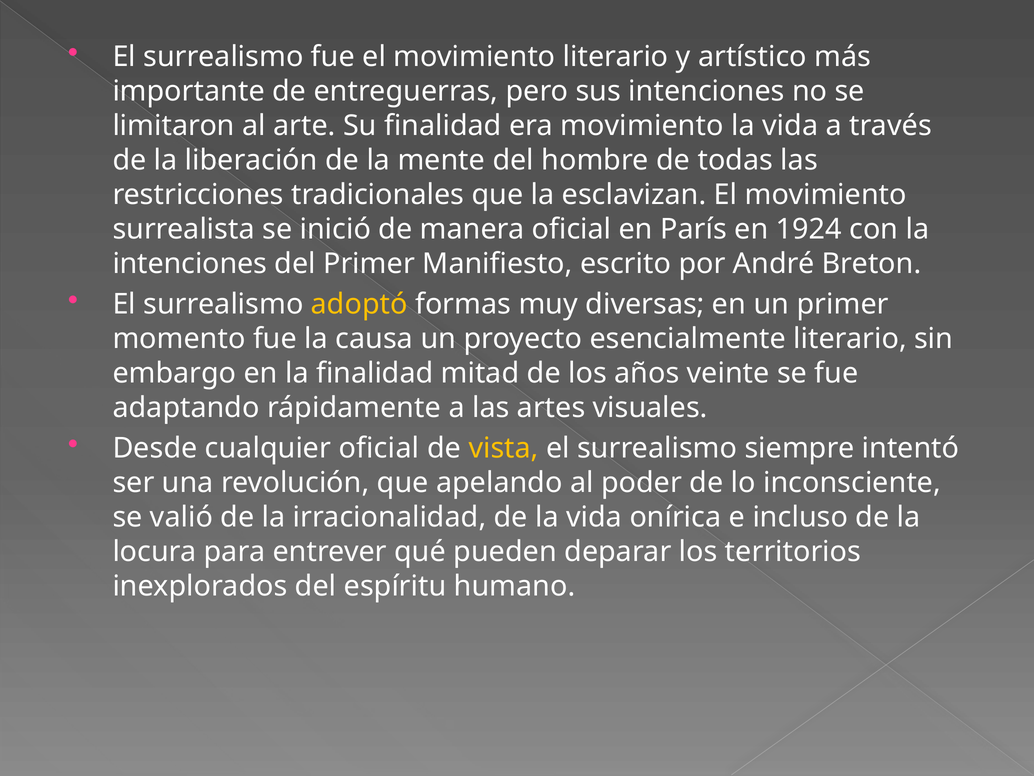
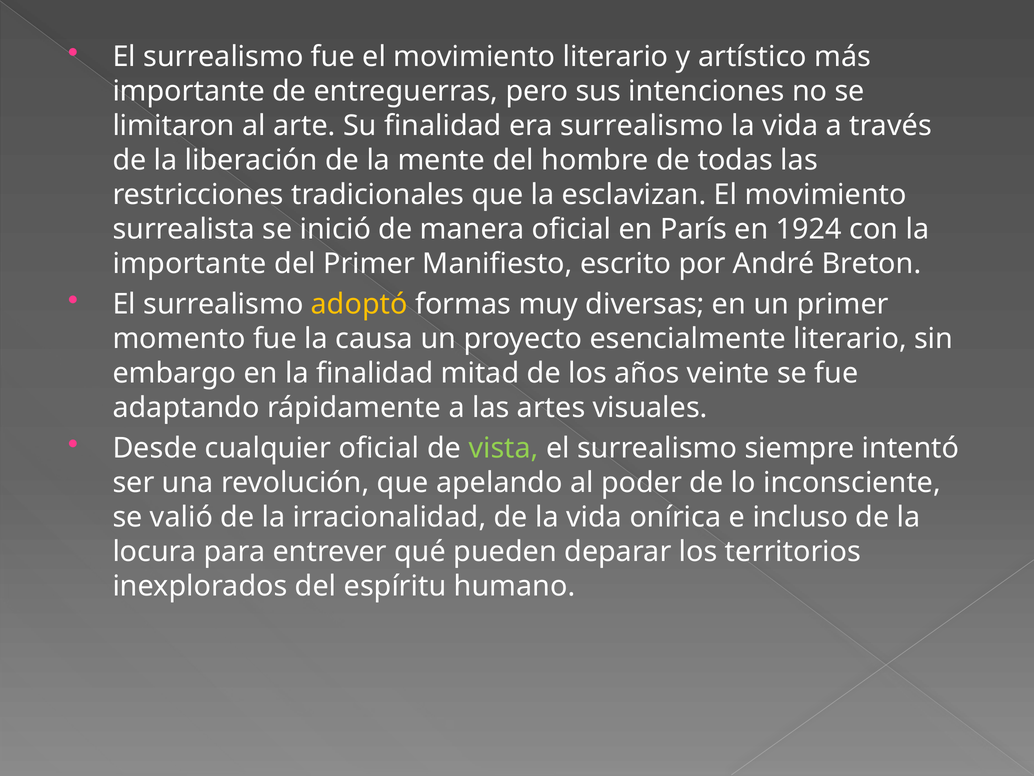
era movimiento: movimiento -> surrealismo (642, 126)
intenciones: intenciones -> importante (190, 264)
vista colour: yellow -> light green (504, 448)
